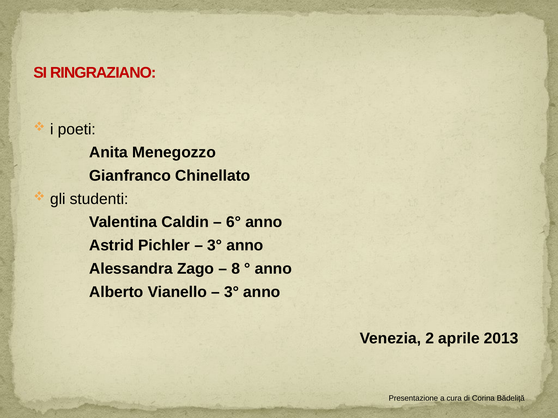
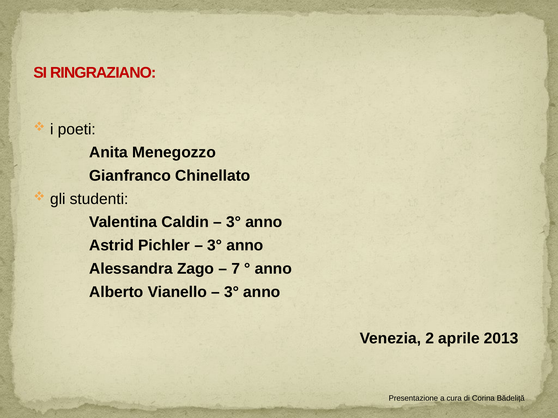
6°: 6° -> 3° (234, 222)
8: 8 -> 7 (236, 269)
